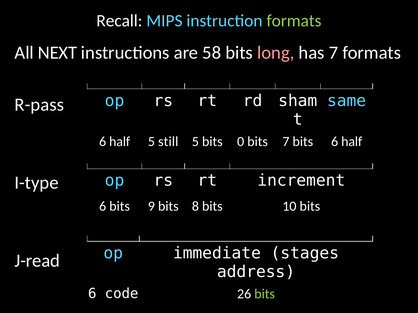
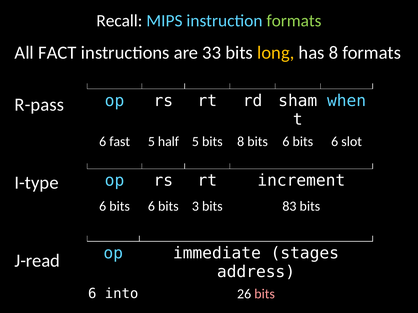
NEXT: NEXT -> FACT (57, 53)
58: 58 -> 33 (212, 53)
long colour: pink -> yellow (276, 53)
has 7: 7 -> 8 (333, 53)
same: same -> when (347, 101)
half: half -> fast (120, 142)
still: still -> half (168, 142)
bits 0: 0 -> 8 (241, 142)
7: 7 -> 6 (286, 142)
bits 6 half: half -> slot (352, 142)
9: 9 -> 6 (151, 207)
8: 8 -> 3 (195, 207)
10: 10 -> 83 (289, 207)
code: code -> into (122, 294)
bits colour: light green -> pink (265, 294)
